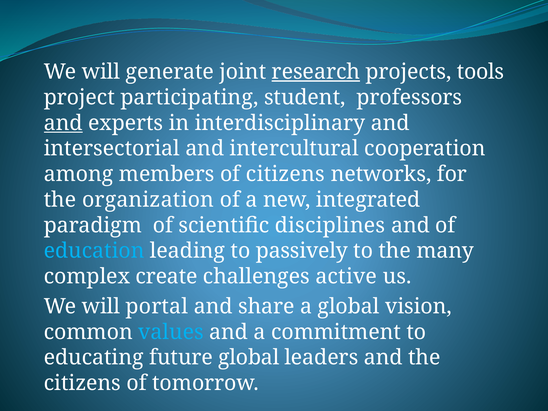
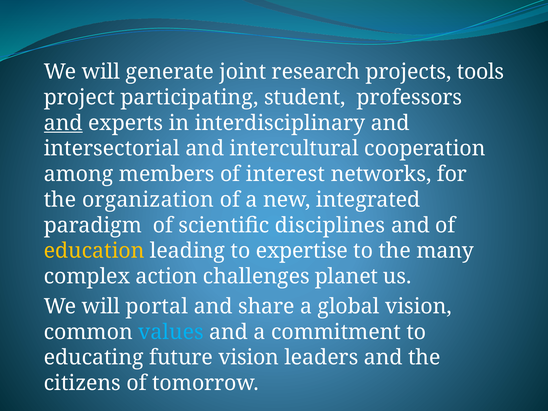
research underline: present -> none (316, 72)
of citizens: citizens -> interest (285, 174)
education colour: light blue -> yellow (94, 251)
passively: passively -> expertise (302, 251)
create: create -> action (167, 277)
active: active -> planet (346, 277)
future global: global -> vision (249, 358)
